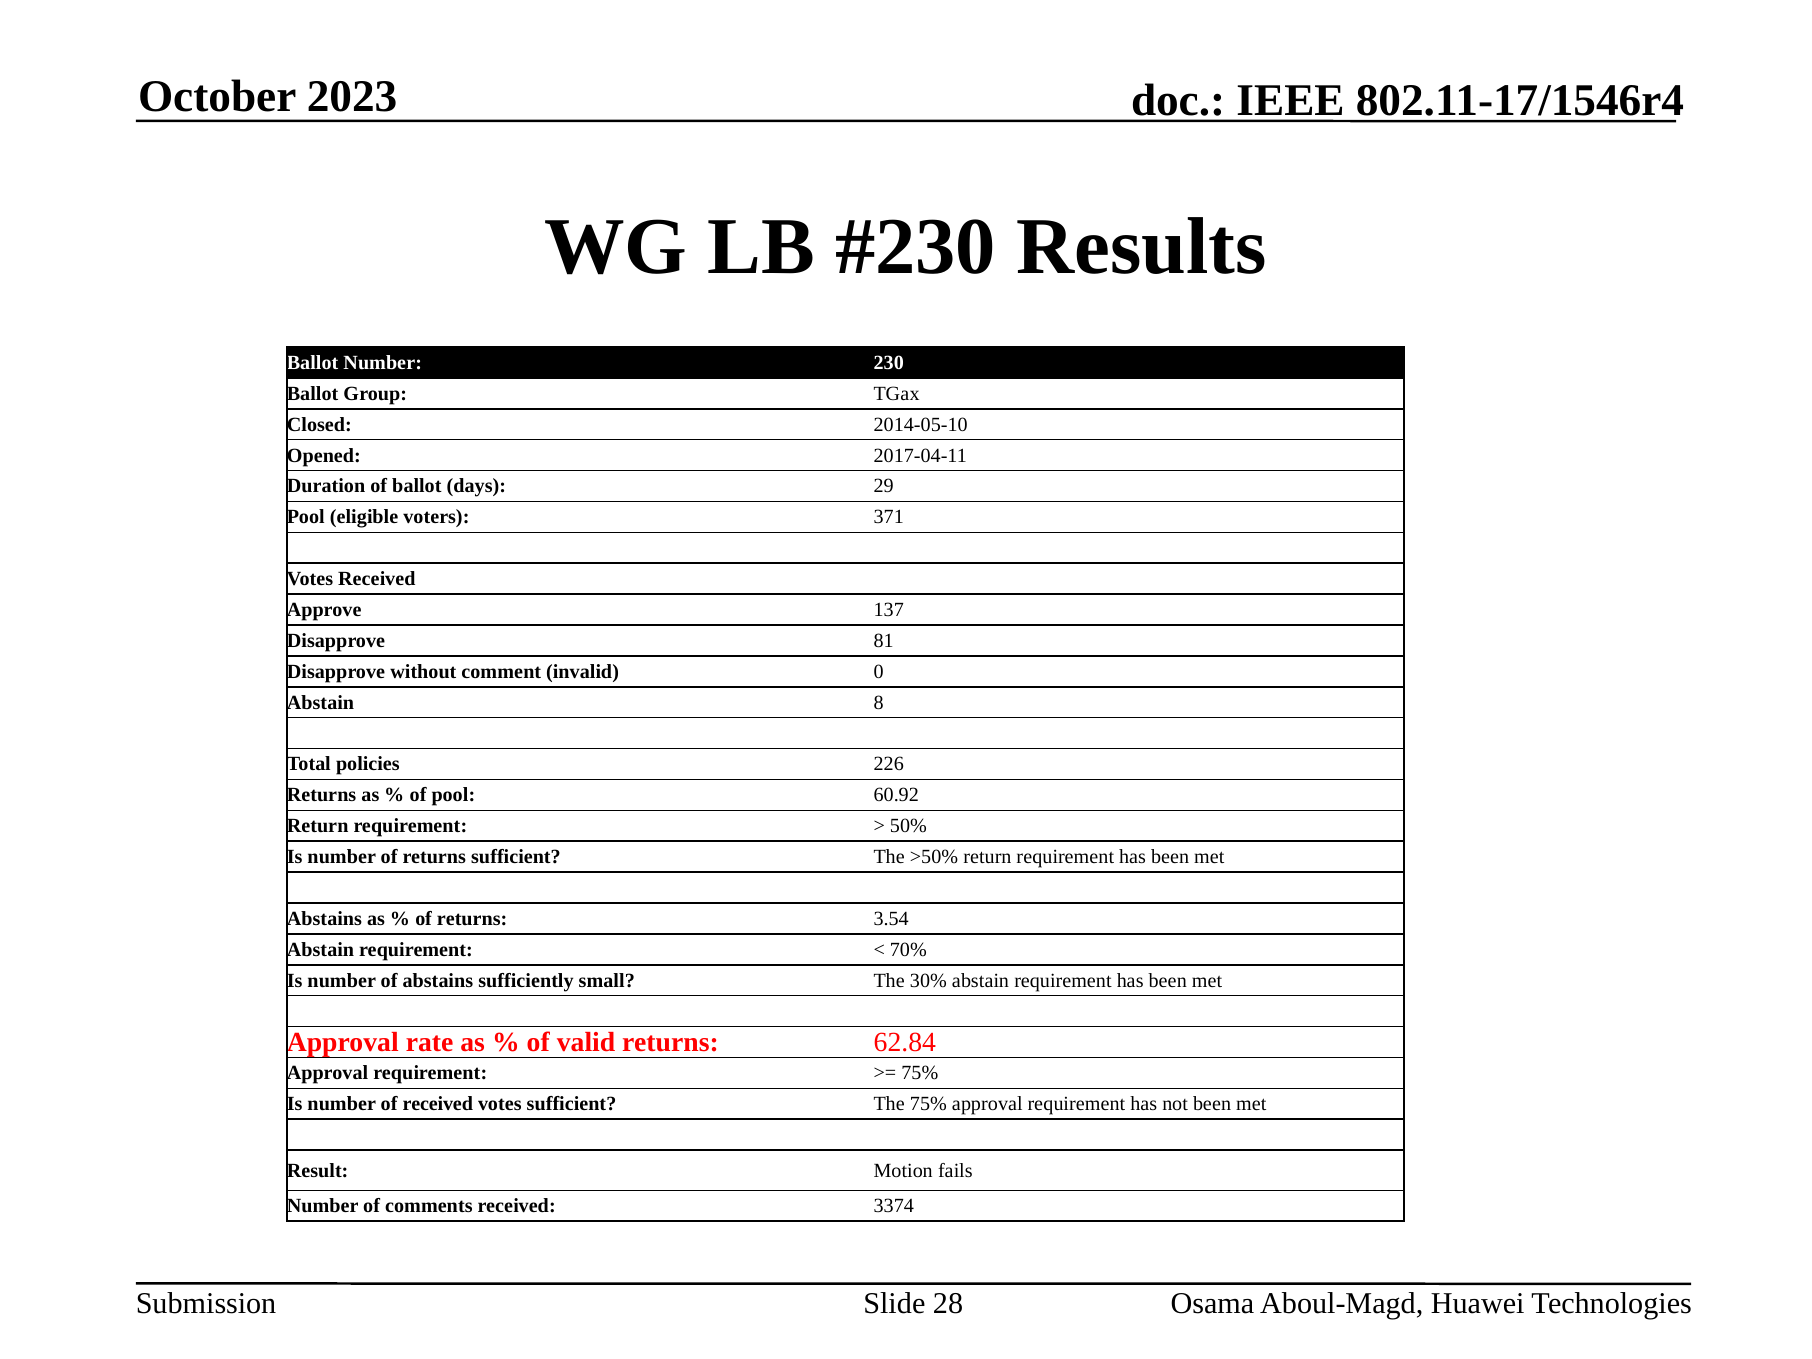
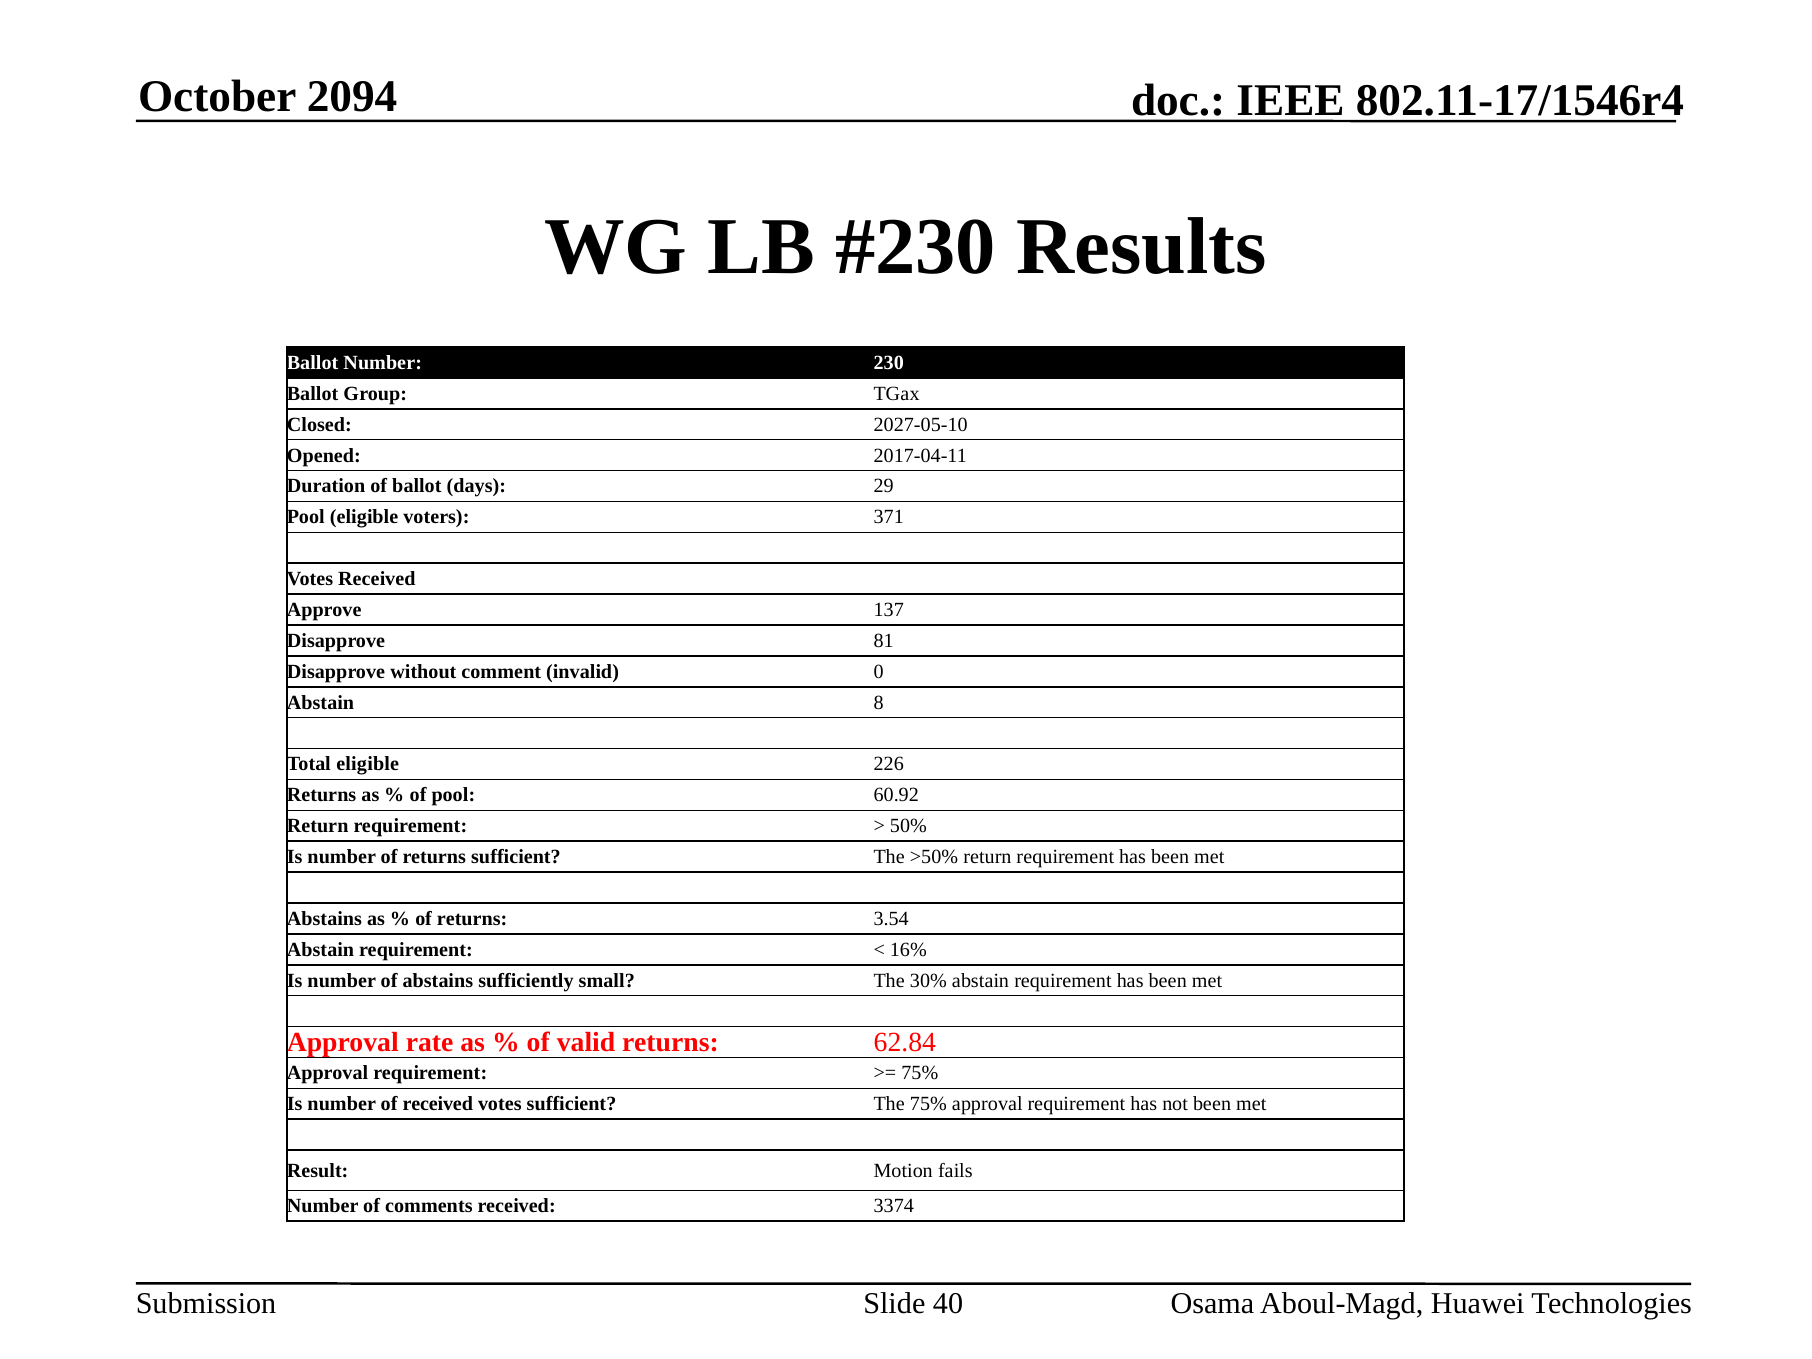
2023: 2023 -> 2094 (352, 96)
2014-05-10: 2014-05-10 -> 2027-05-10 (921, 425)
Total policies: policies -> eligible (368, 764)
70%: 70% -> 16% (908, 950)
28: 28 -> 40 (948, 1303)
